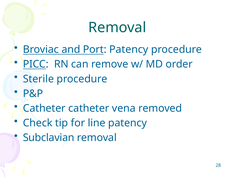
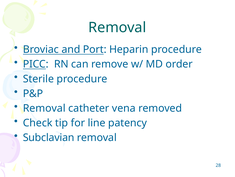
Port Patency: Patency -> Heparin (129, 49)
Catheter: Catheter -> Removal (44, 108)
